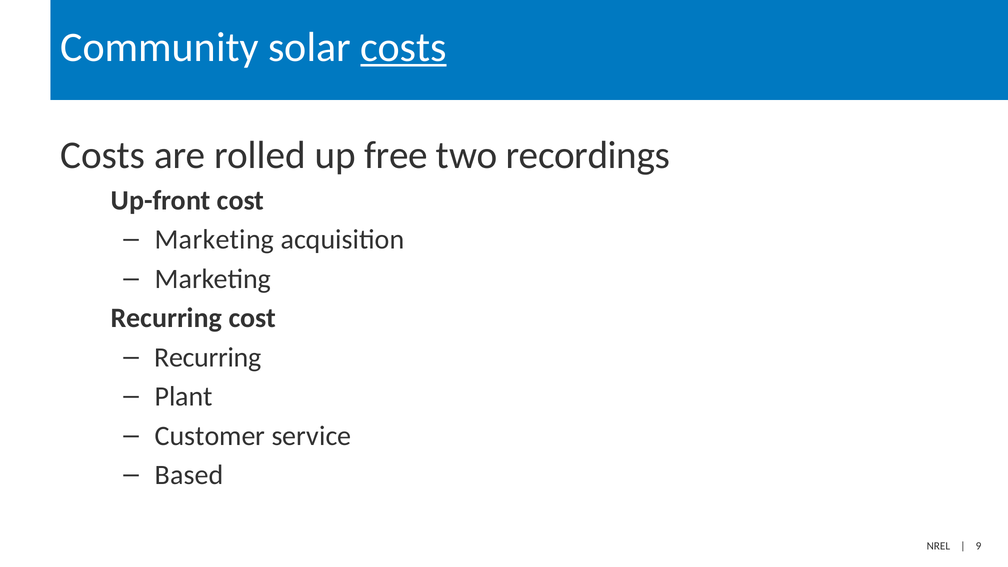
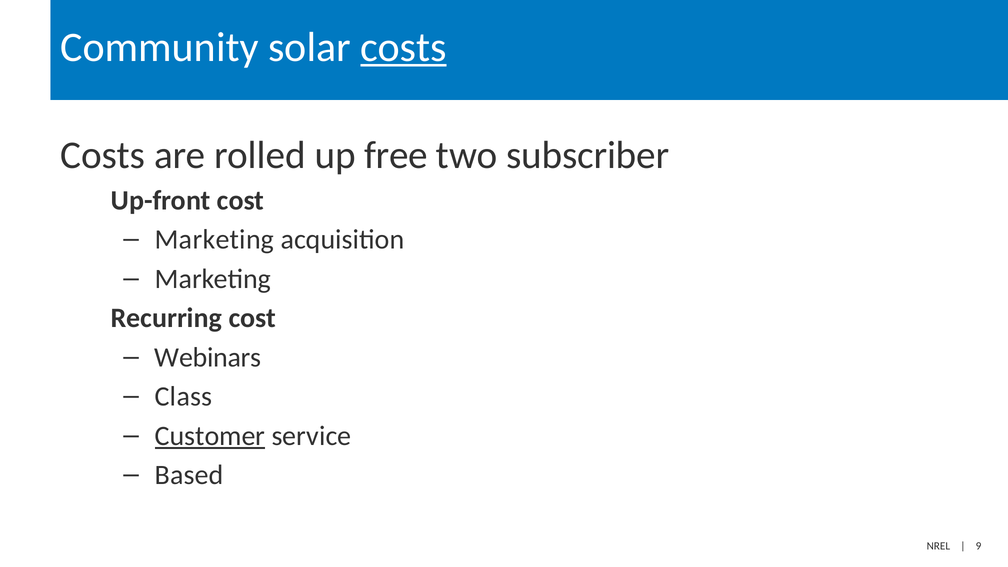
recordings: recordings -> subscriber (588, 155)
Recurring: Recurring -> Webinars (208, 357)
Plant: Plant -> Class (184, 397)
Customer underline: none -> present (210, 436)
